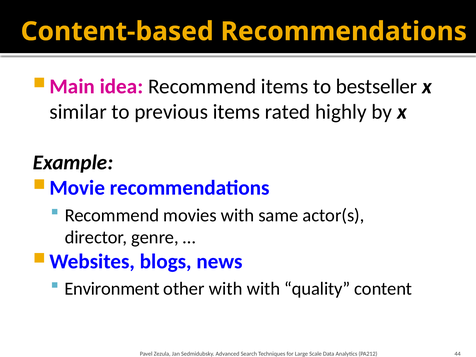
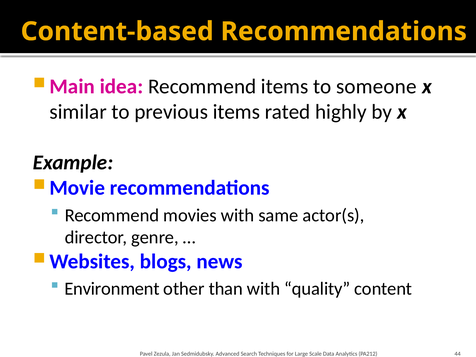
bestseller: bestseller -> someone (376, 86)
other with: with -> than (226, 289)
